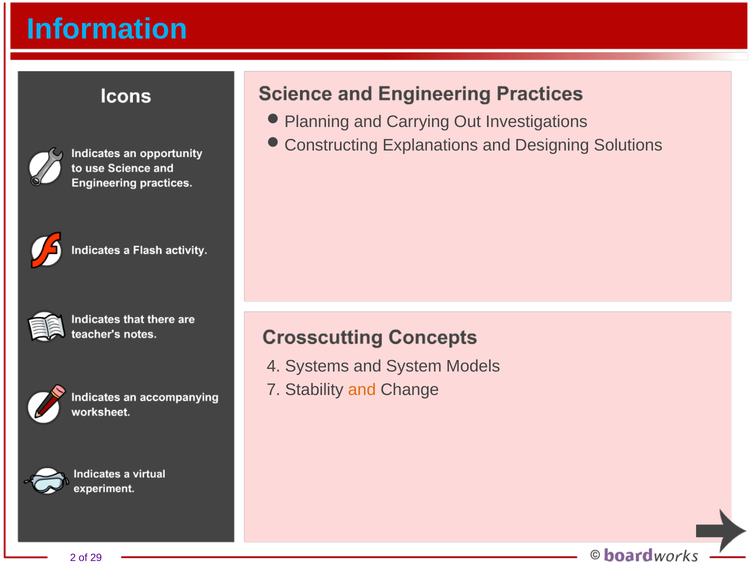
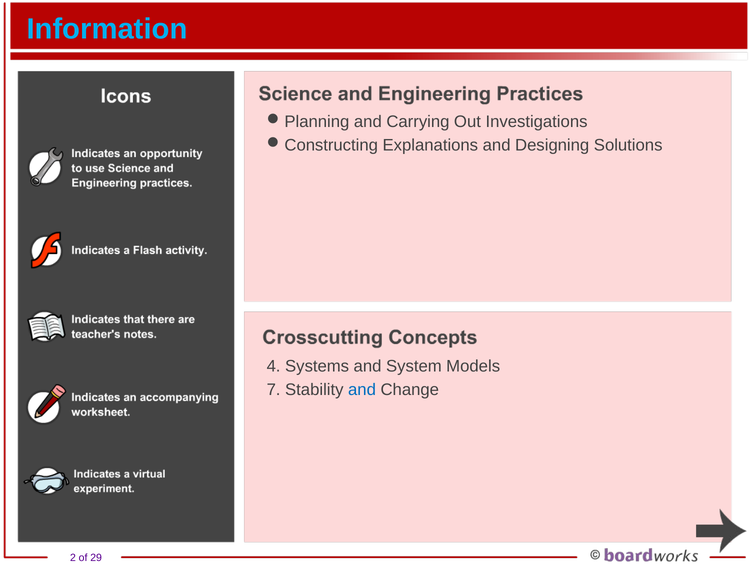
and colour: orange -> blue (362, 390)
